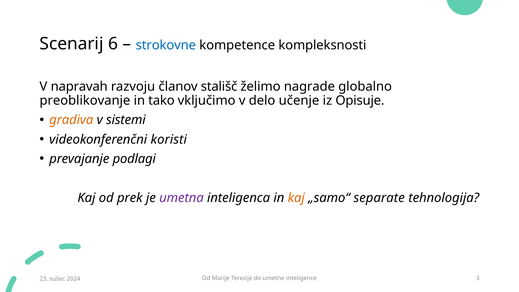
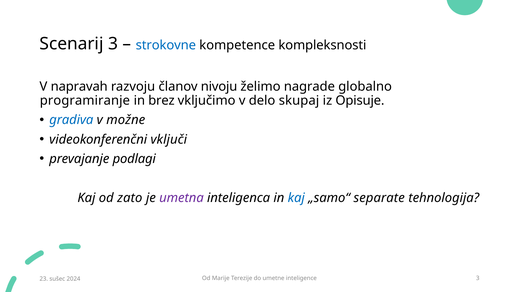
Scenarij 6: 6 -> 3 (113, 44)
stališč: stališč -> nivoju (219, 87)
preoblikovanje: preoblikovanje -> programiranje (85, 101)
tako: tako -> brez (161, 101)
učenje: učenje -> skupaj (299, 101)
gradiva colour: orange -> blue (71, 120)
sistemi: sistemi -> možne (126, 120)
koristi: koristi -> vključi (169, 139)
prek: prek -> zato (130, 198)
kaj colour: orange -> blue (296, 198)
